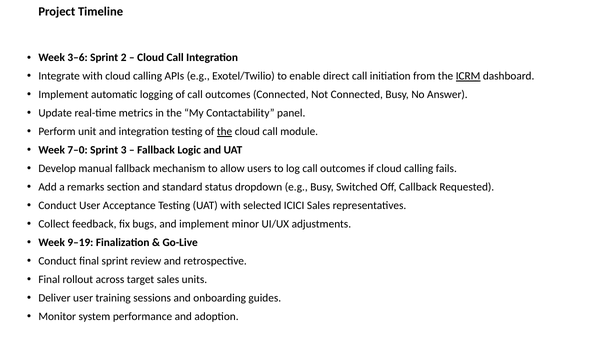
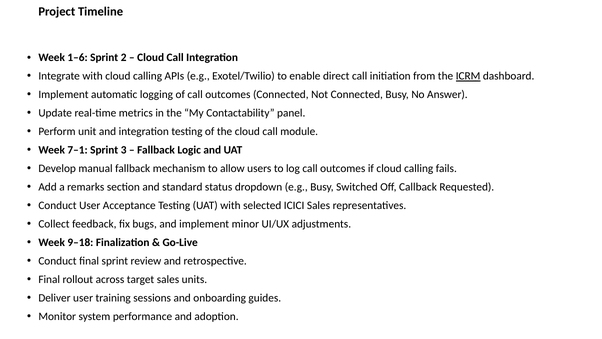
3–6: 3–6 -> 1–6 (78, 58)
the underline: present -> none (225, 132)
7–0: 7–0 -> 7–1 (78, 150)
9–19: 9–19 -> 9–18 (80, 242)
